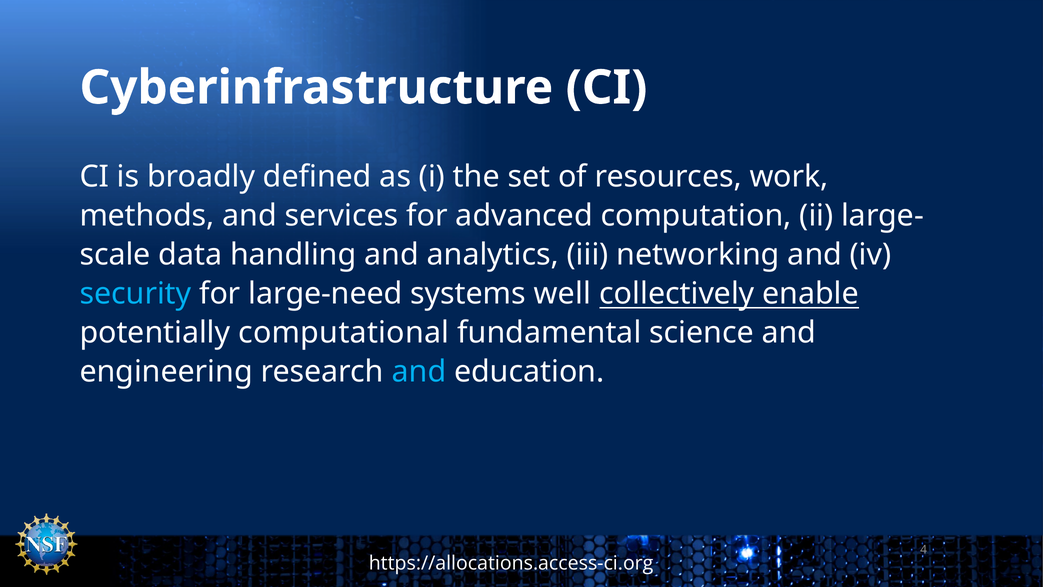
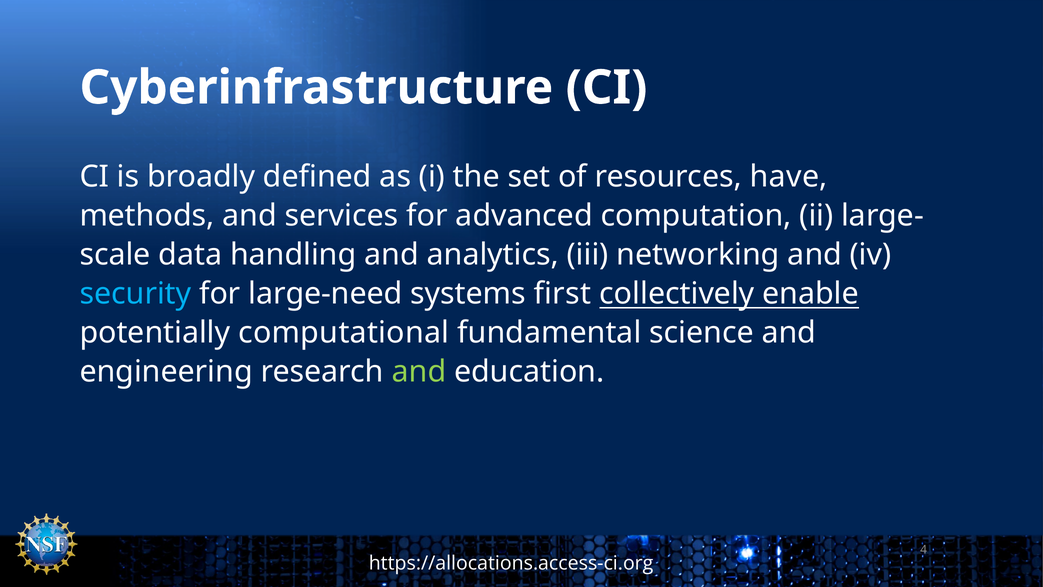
work: work -> have (789, 177)
well: well -> first (562, 294)
and colour: light blue -> light green (419, 372)
